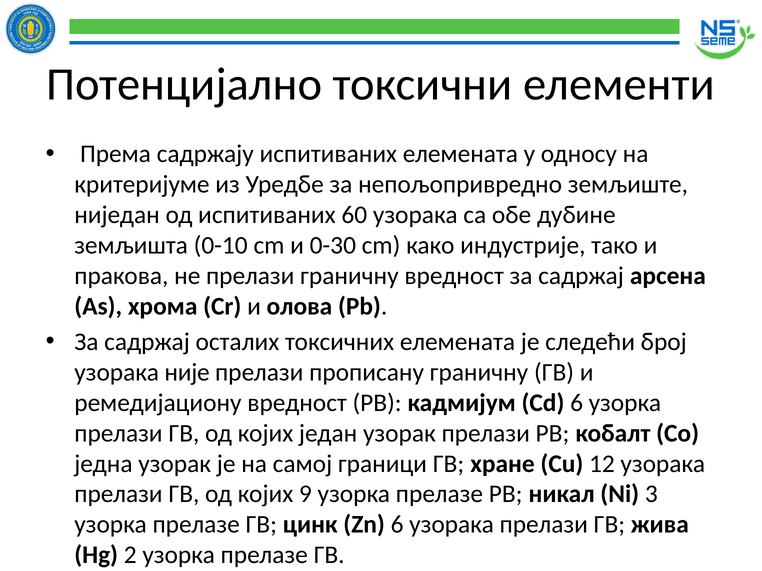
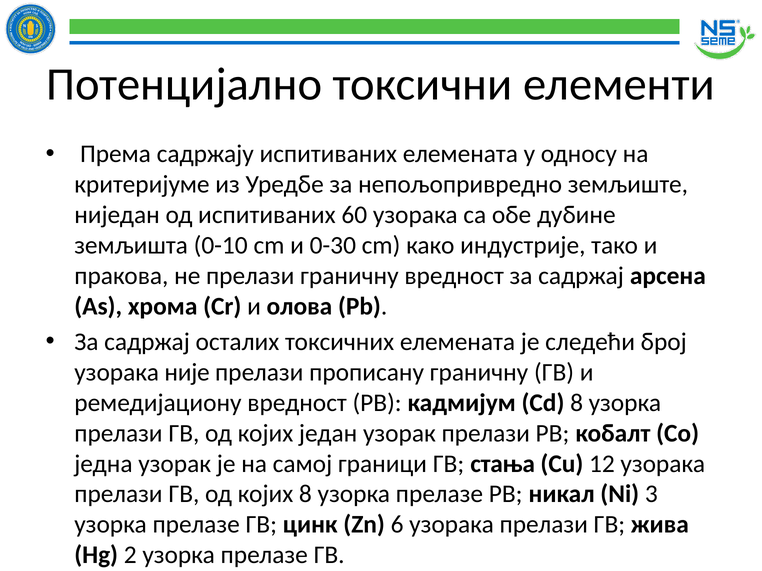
Cd 6: 6 -> 8 (577, 403)
хране: хране -> стања (503, 464)
којих 9: 9 -> 8 (305, 495)
